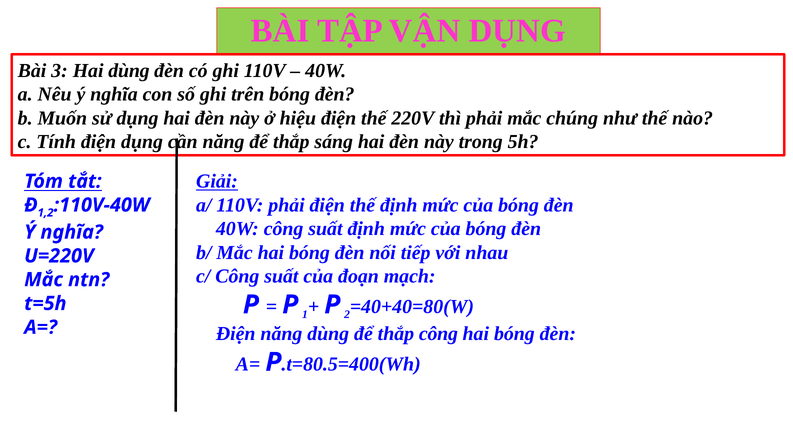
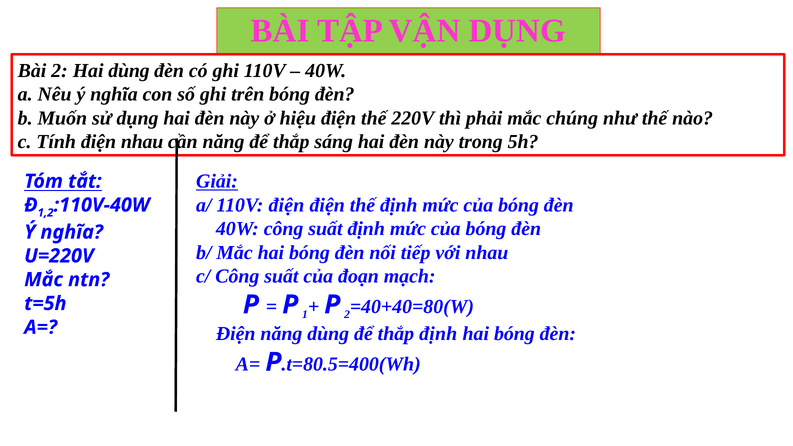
Bài 3: 3 -> 2 (60, 71)
điện dụng: dụng -> nhau (142, 142)
110V phải: phải -> điện (286, 205)
thắp công: công -> định (438, 334)
